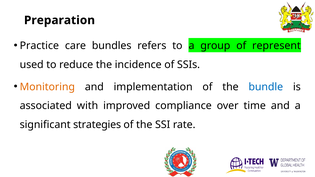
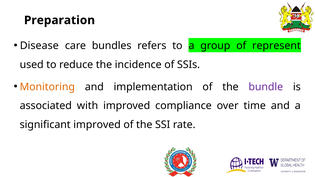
Practice: Practice -> Disease (39, 46)
bundle colour: blue -> purple (266, 87)
significant strategies: strategies -> improved (97, 125)
